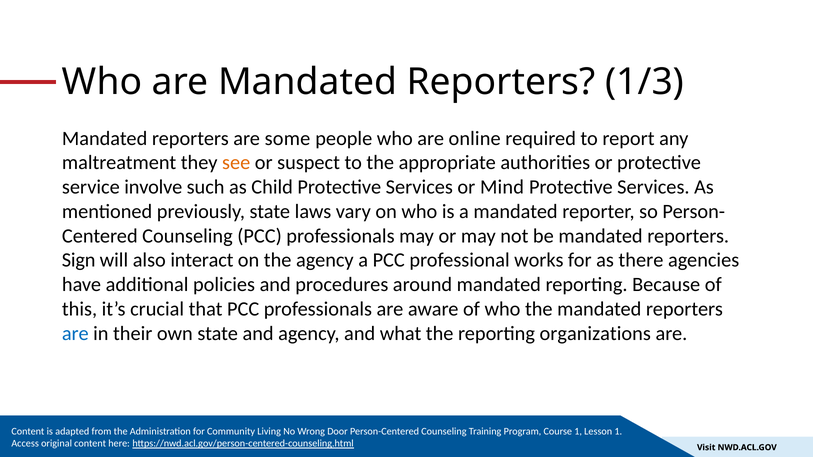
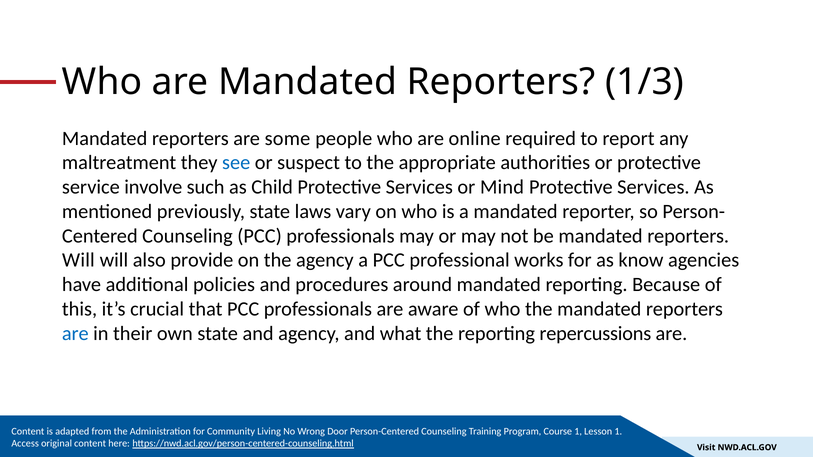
see colour: orange -> blue (236, 163)
Sign: Sign -> Will (78, 260)
interact: interact -> provide (202, 260)
there: there -> know (641, 260)
organizations: organizations -> repercussions (595, 334)
